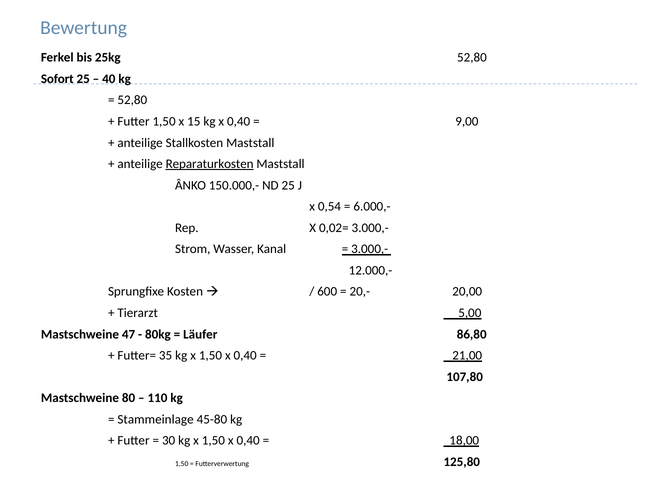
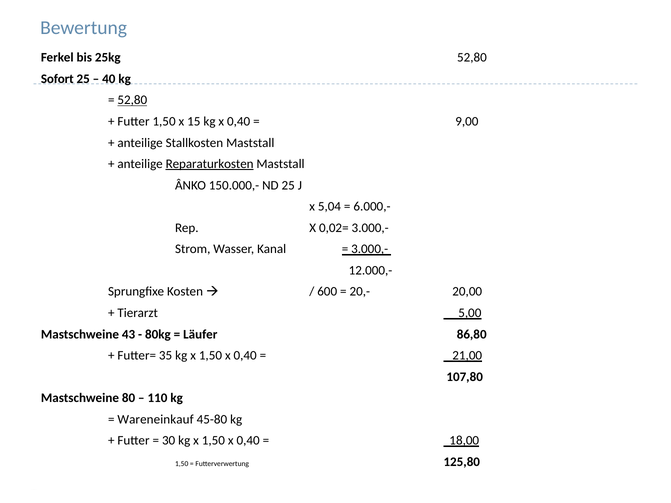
52,80 underline: none -> present (132, 100)
0,54: 0,54 -> 5,04 (329, 207)
47: 47 -> 43 (129, 334)
Stammeinlage: Stammeinlage -> Wareneinkauf (156, 420)
